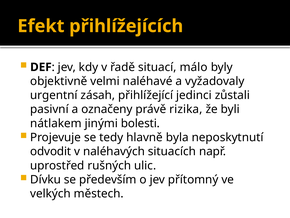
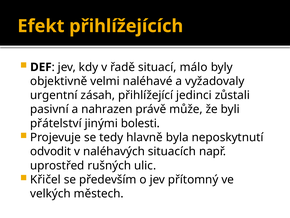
označeny: označeny -> nahrazen (107, 109)
rizika: rizika -> může (186, 109)
nátlakem: nátlakem -> přátelství (56, 123)
Dívku: Dívku -> Křičel (45, 179)
